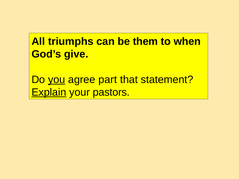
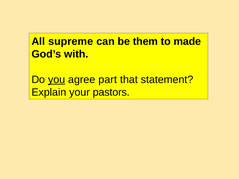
triumphs: triumphs -> supreme (71, 41)
when: when -> made (187, 41)
give: give -> with (76, 54)
Explain underline: present -> none (49, 92)
